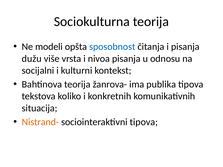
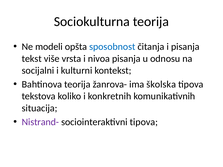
dužu: dužu -> tekst (32, 59)
publika: publika -> školska (161, 84)
Nistrand- colour: orange -> purple (40, 122)
